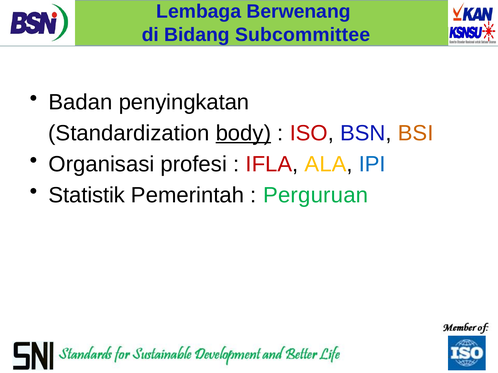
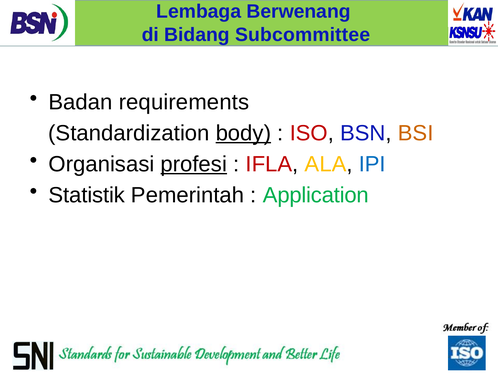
penyingkatan: penyingkatan -> requirements (184, 102)
profesi underline: none -> present (194, 164)
Perguruan: Perguruan -> Application (316, 195)
